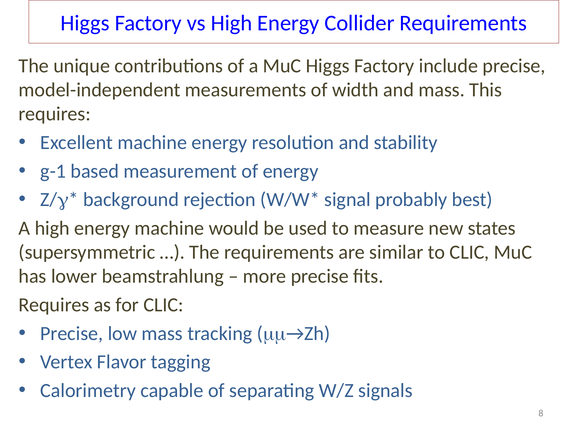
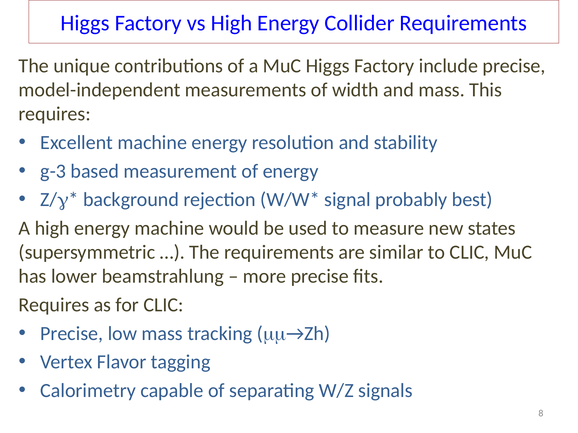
g-1: g-1 -> g-3 (53, 171)
